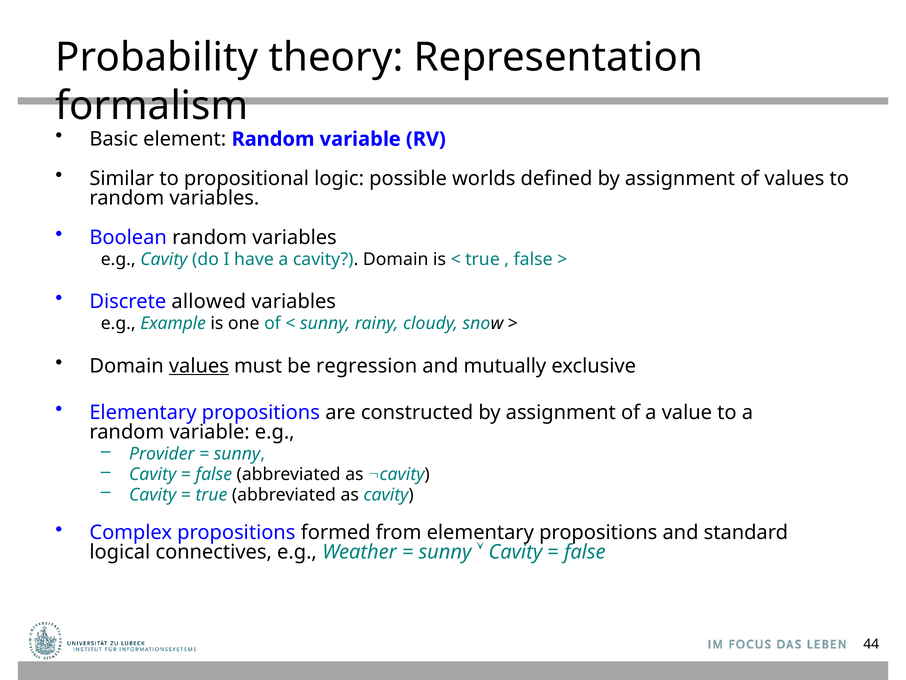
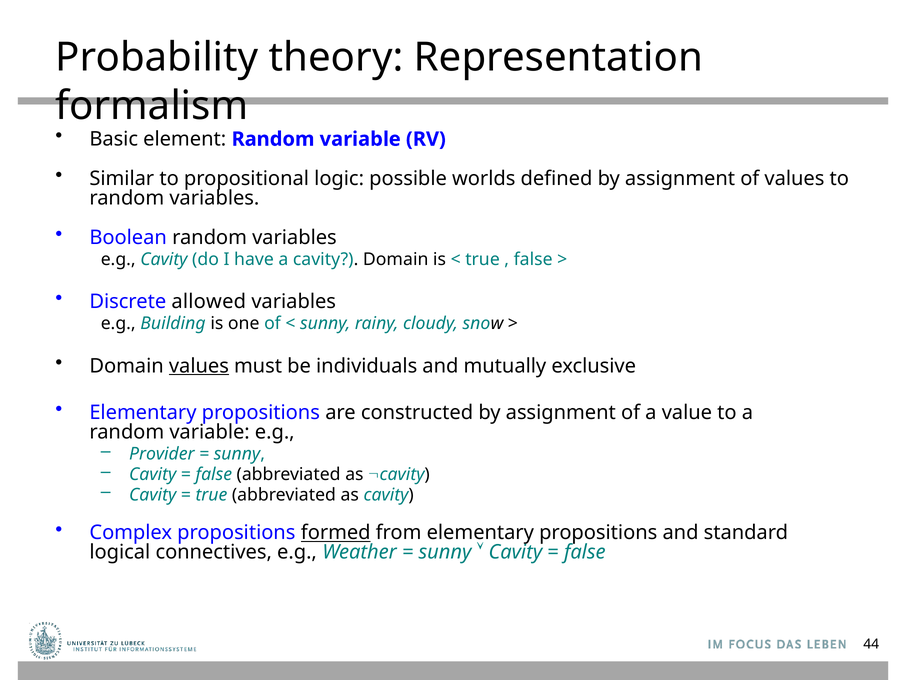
Example: Example -> Building (173, 323)
regression: regression -> individuals (367, 366)
formed underline: none -> present (336, 532)
